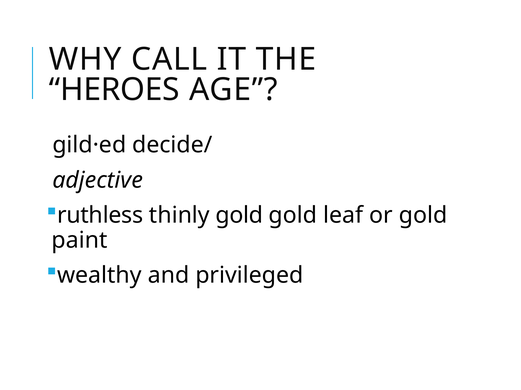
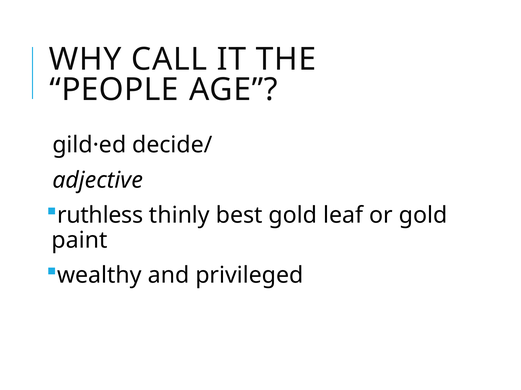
HEROES: HEROES -> PEOPLE (114, 90)
thinly gold: gold -> best (239, 216)
